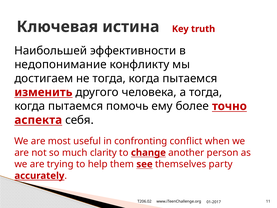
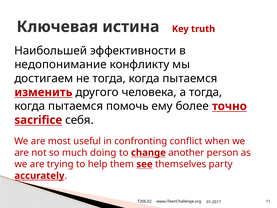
аспекта: аспекта -> sacrifice (38, 120)
clarity: clarity -> doing (103, 152)
